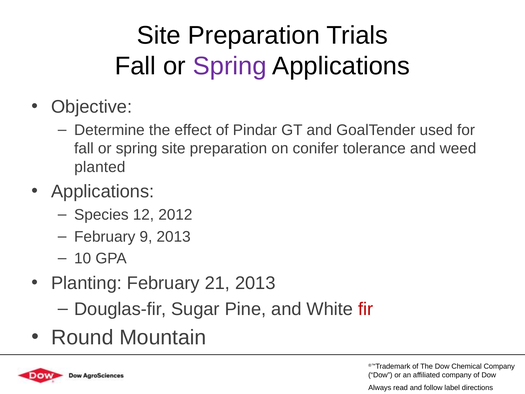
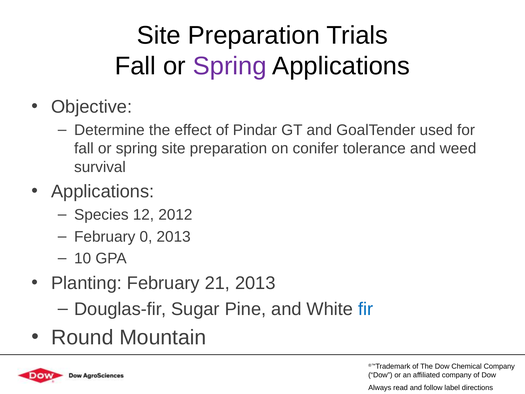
planted: planted -> survival (100, 167)
9: 9 -> 0 (146, 237)
fir colour: red -> blue (366, 309)
